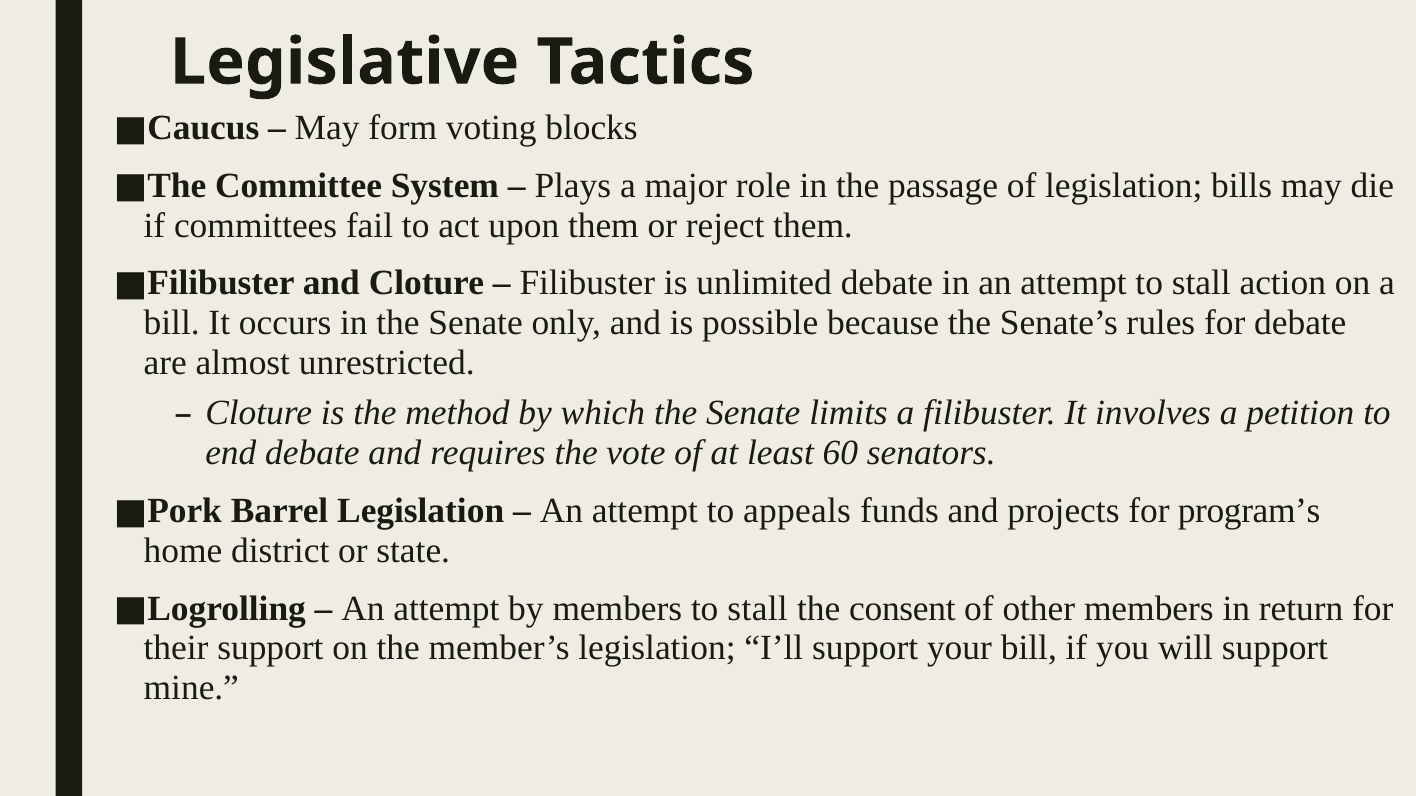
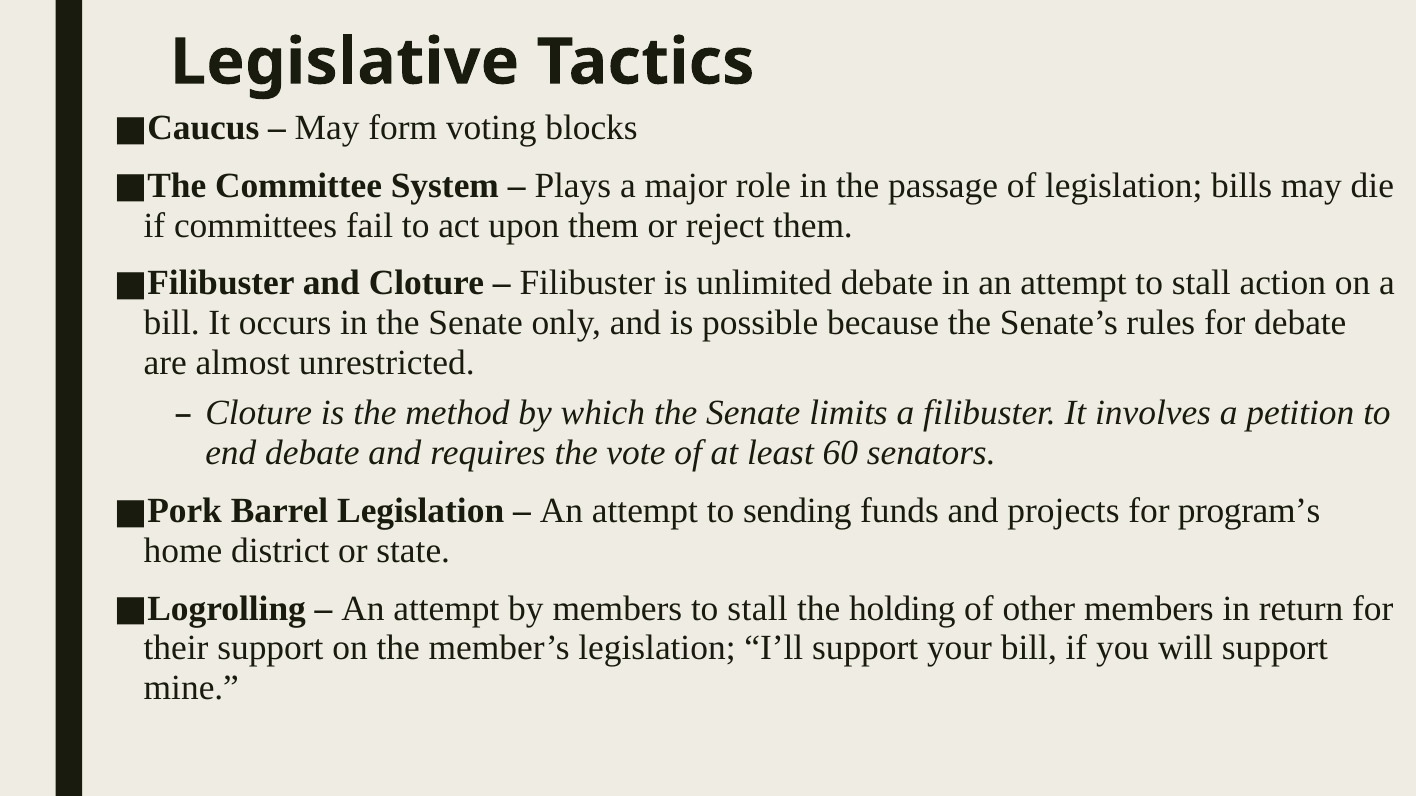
appeals: appeals -> sending (797, 511)
consent: consent -> holding (902, 609)
